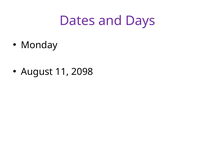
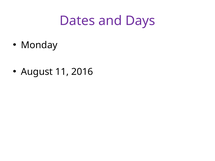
2098: 2098 -> 2016 (82, 72)
